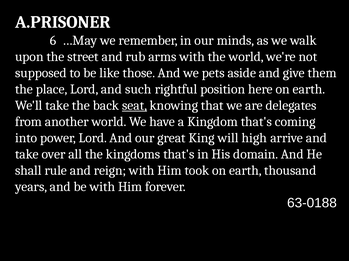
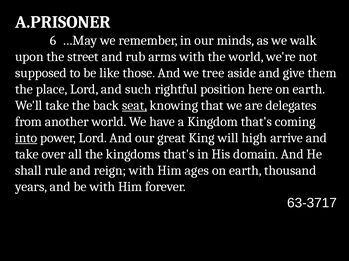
pets: pets -> tree (213, 73)
into underline: none -> present (26, 138)
took: took -> ages (197, 171)
63-0188: 63-0188 -> 63-3717 (312, 203)
